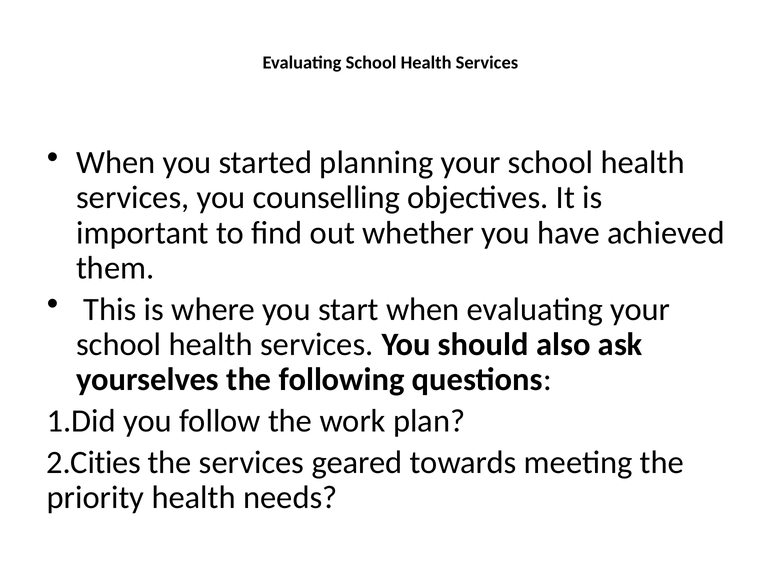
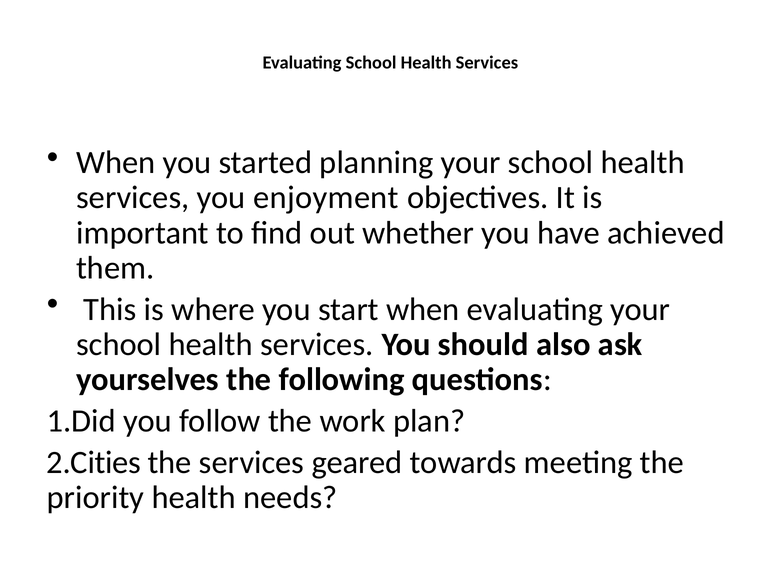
counselling: counselling -> enjoyment (326, 198)
